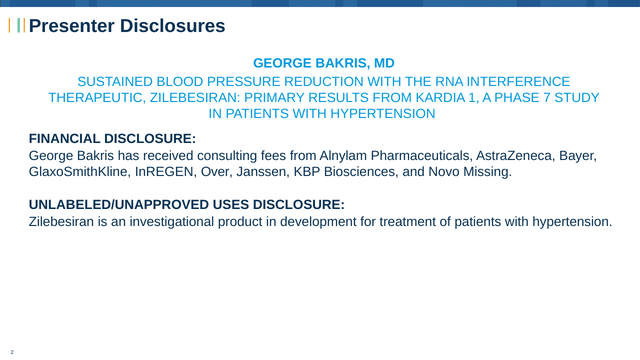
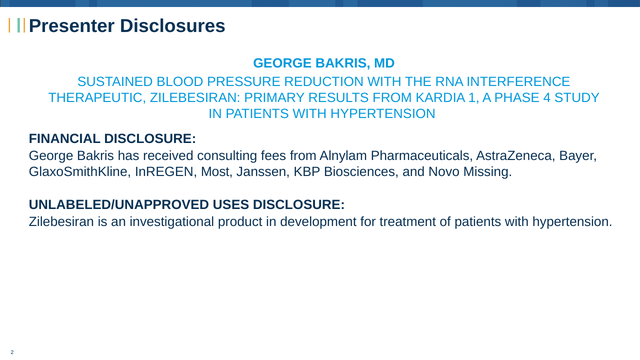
7: 7 -> 4 (547, 98)
Over: Over -> Most (217, 172)
